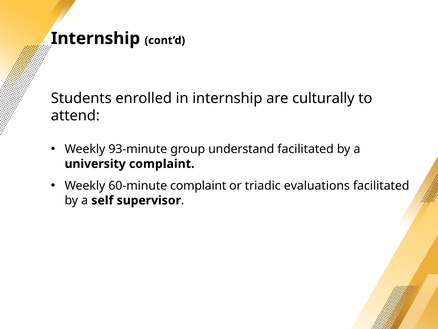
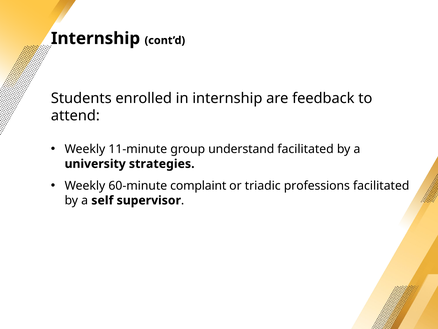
culturally: culturally -> feedback (323, 98)
93-minute: 93-minute -> 11-minute (138, 149)
university complaint: complaint -> strategies (162, 164)
evaluations: evaluations -> professions (317, 186)
